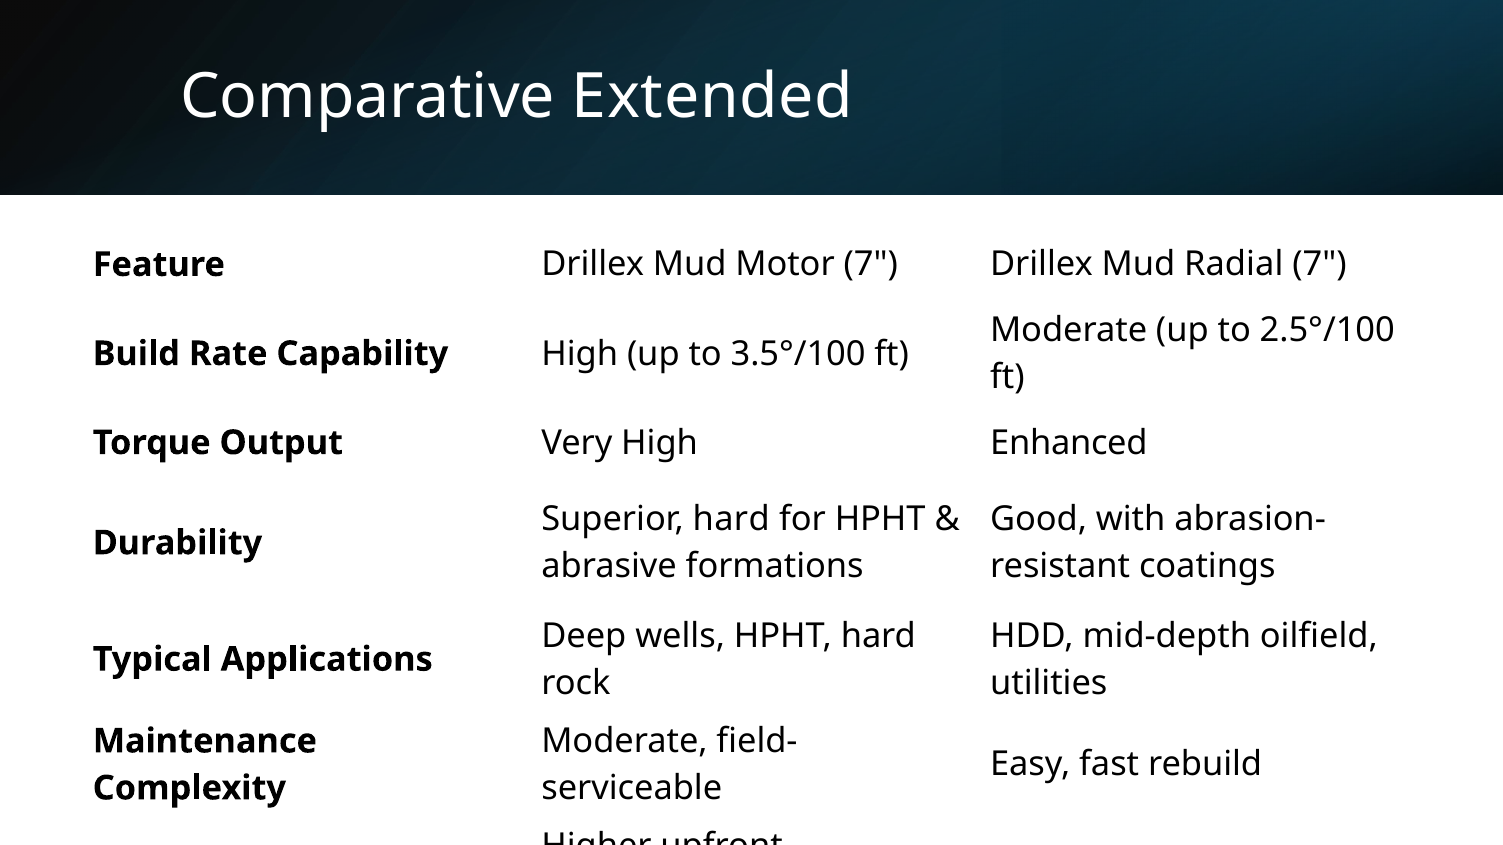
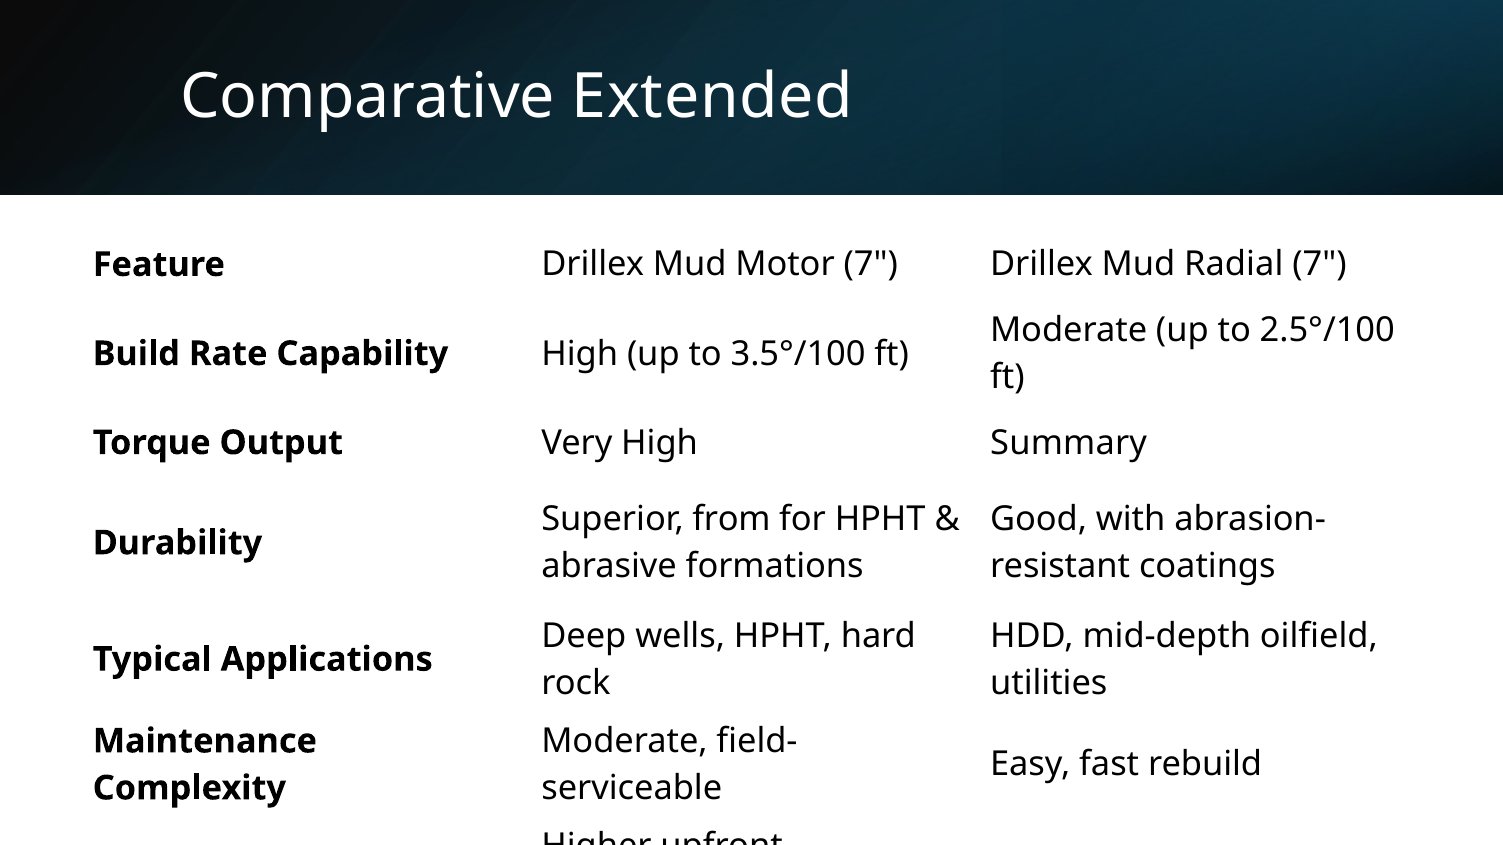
Enhanced: Enhanced -> Summary (1069, 443)
Superior hard: hard -> from (732, 520)
